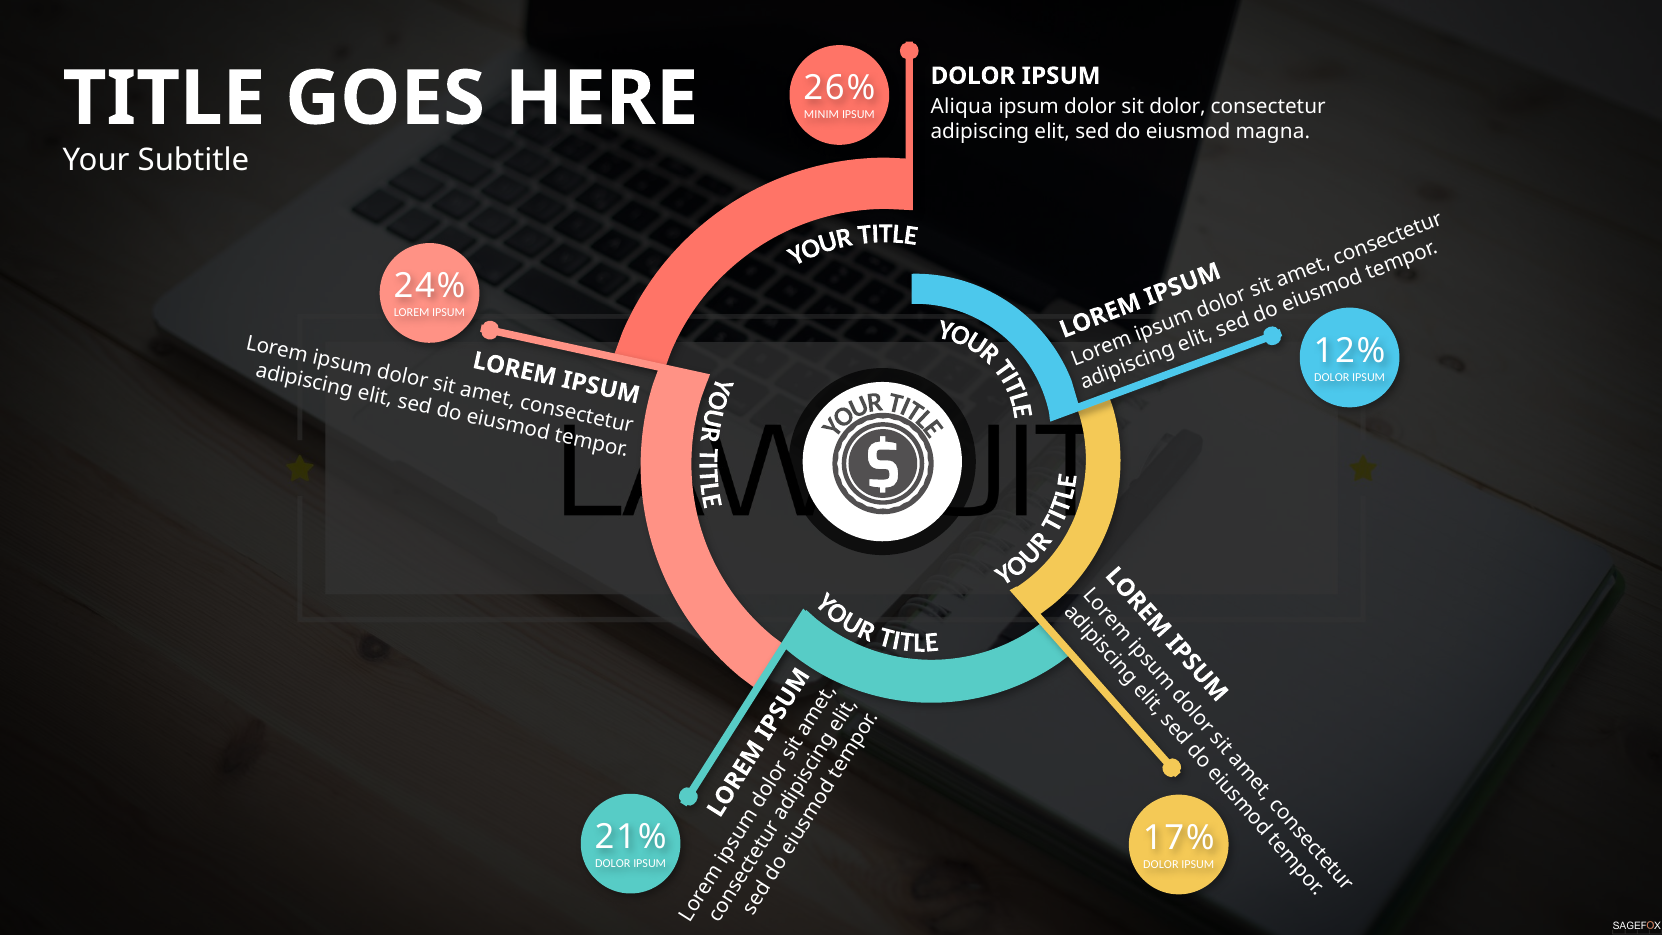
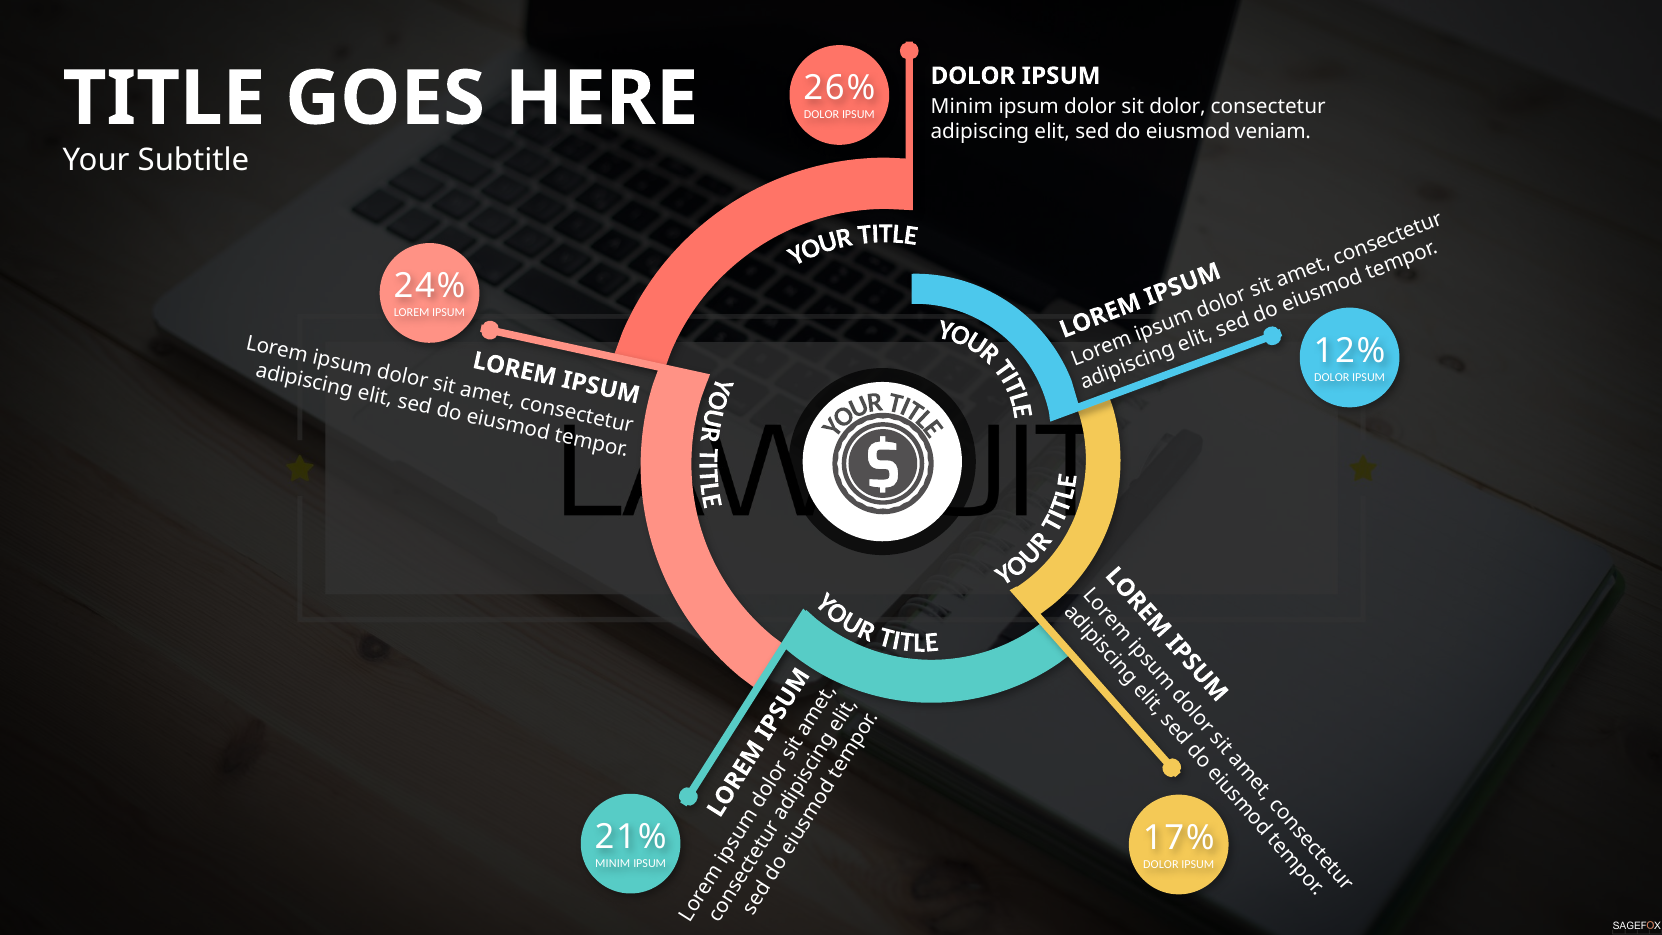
Aliqua: Aliqua -> Minim (962, 107)
MINIM: MINIM -> DOLOR (822, 115)
magna: magna -> veniam (1273, 132)
DOLOR: DOLOR -> MINIM (613, 863)
